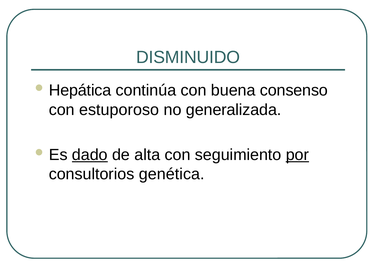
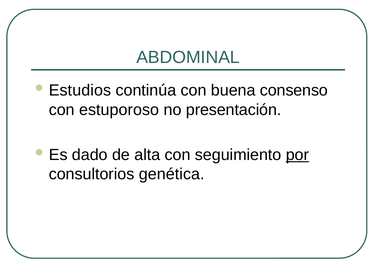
DISMINUIDO: DISMINUIDO -> ABDOMINAL (188, 57)
Hepática: Hepática -> Estudios (80, 90)
generalizada: generalizada -> presentación (234, 110)
dado underline: present -> none (90, 155)
